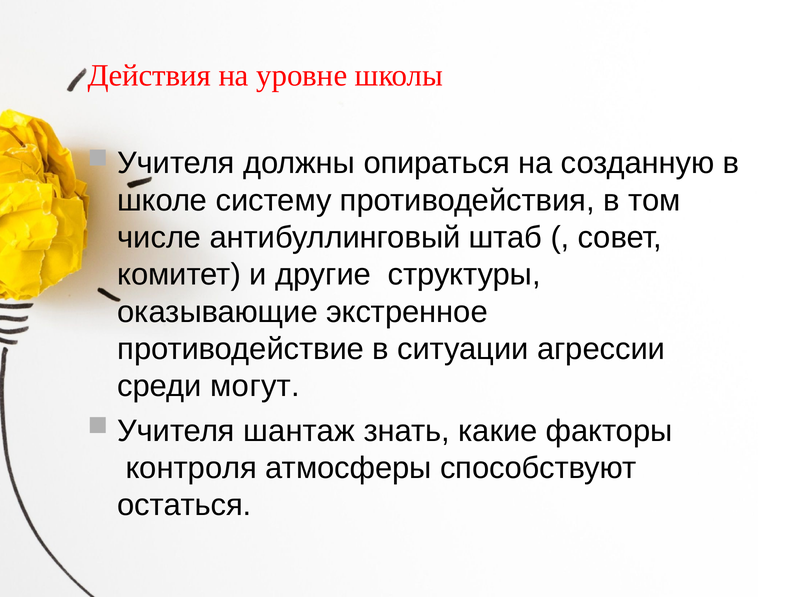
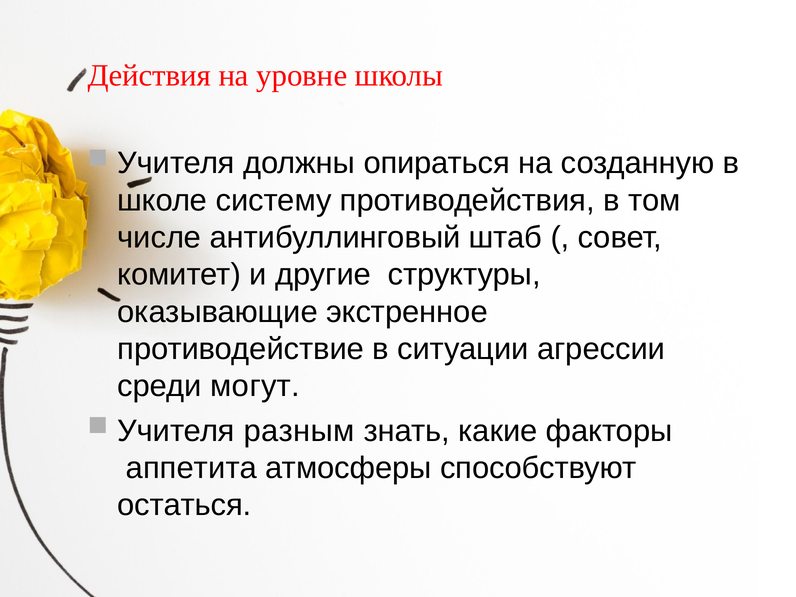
шантаж: шантаж -> разным (299, 431)
контроля: контроля -> аппетита (191, 468)
